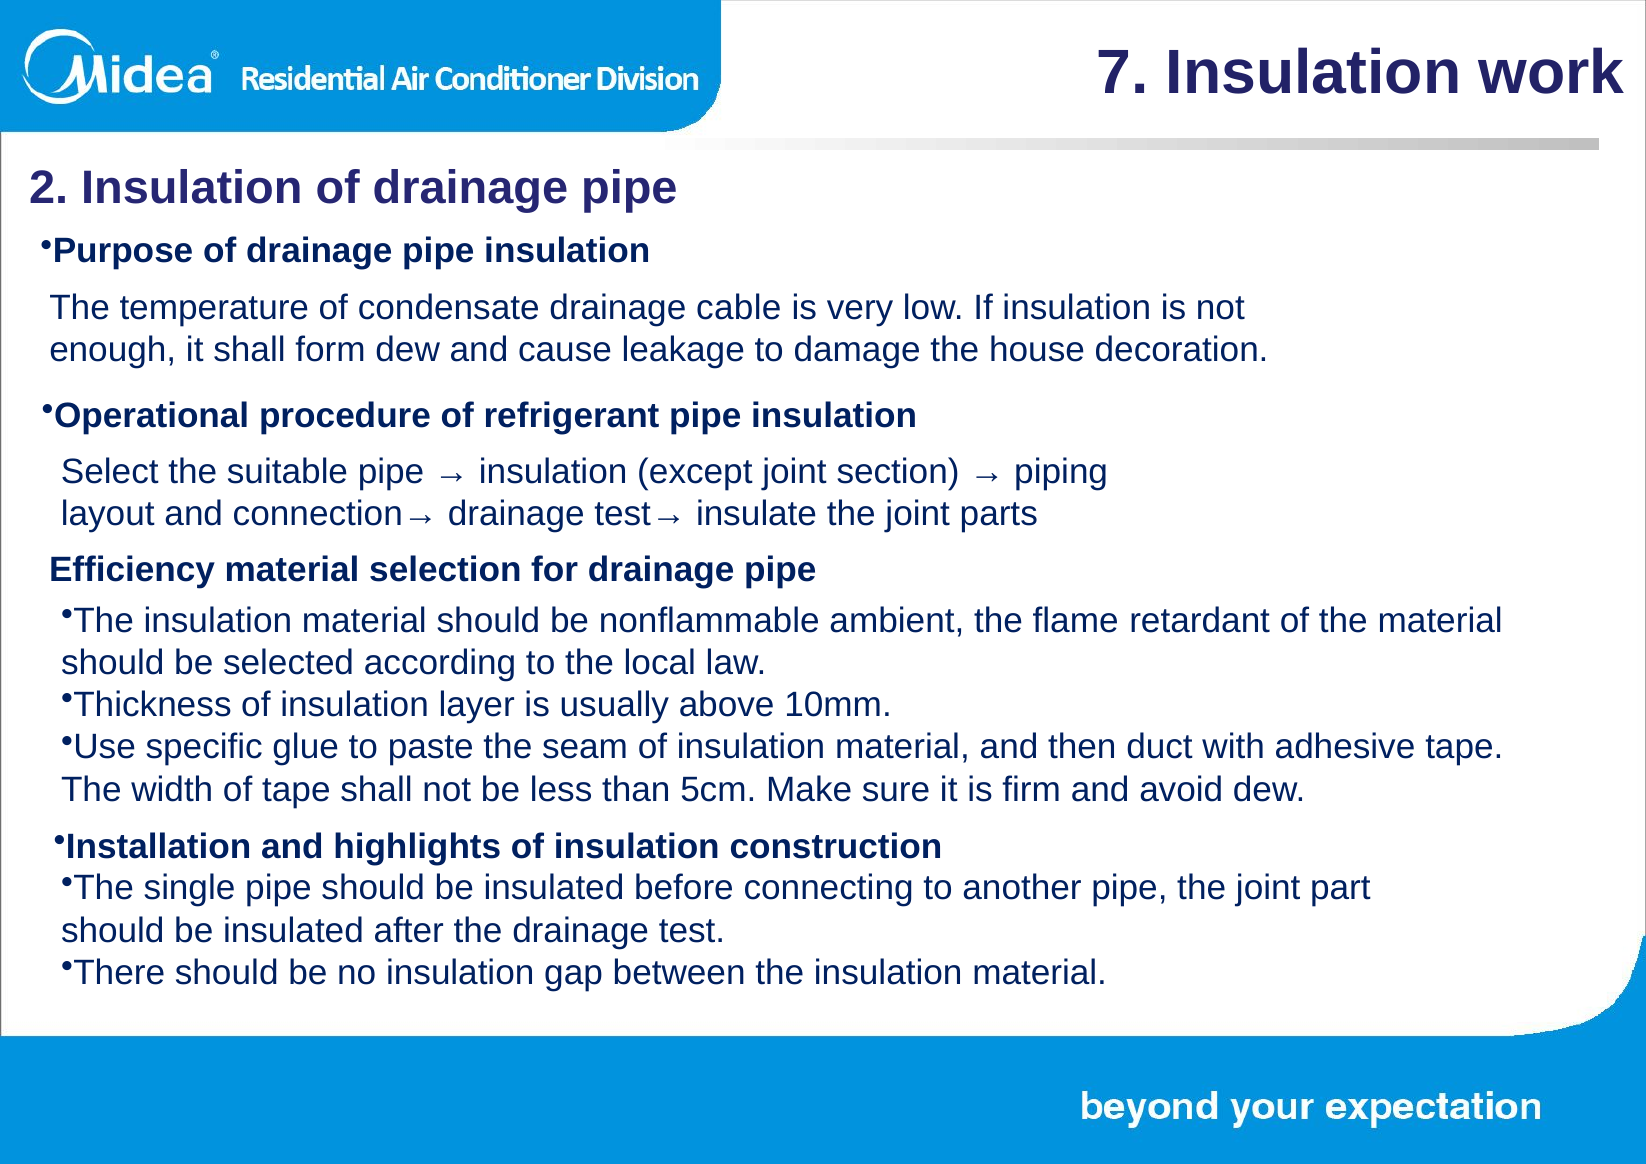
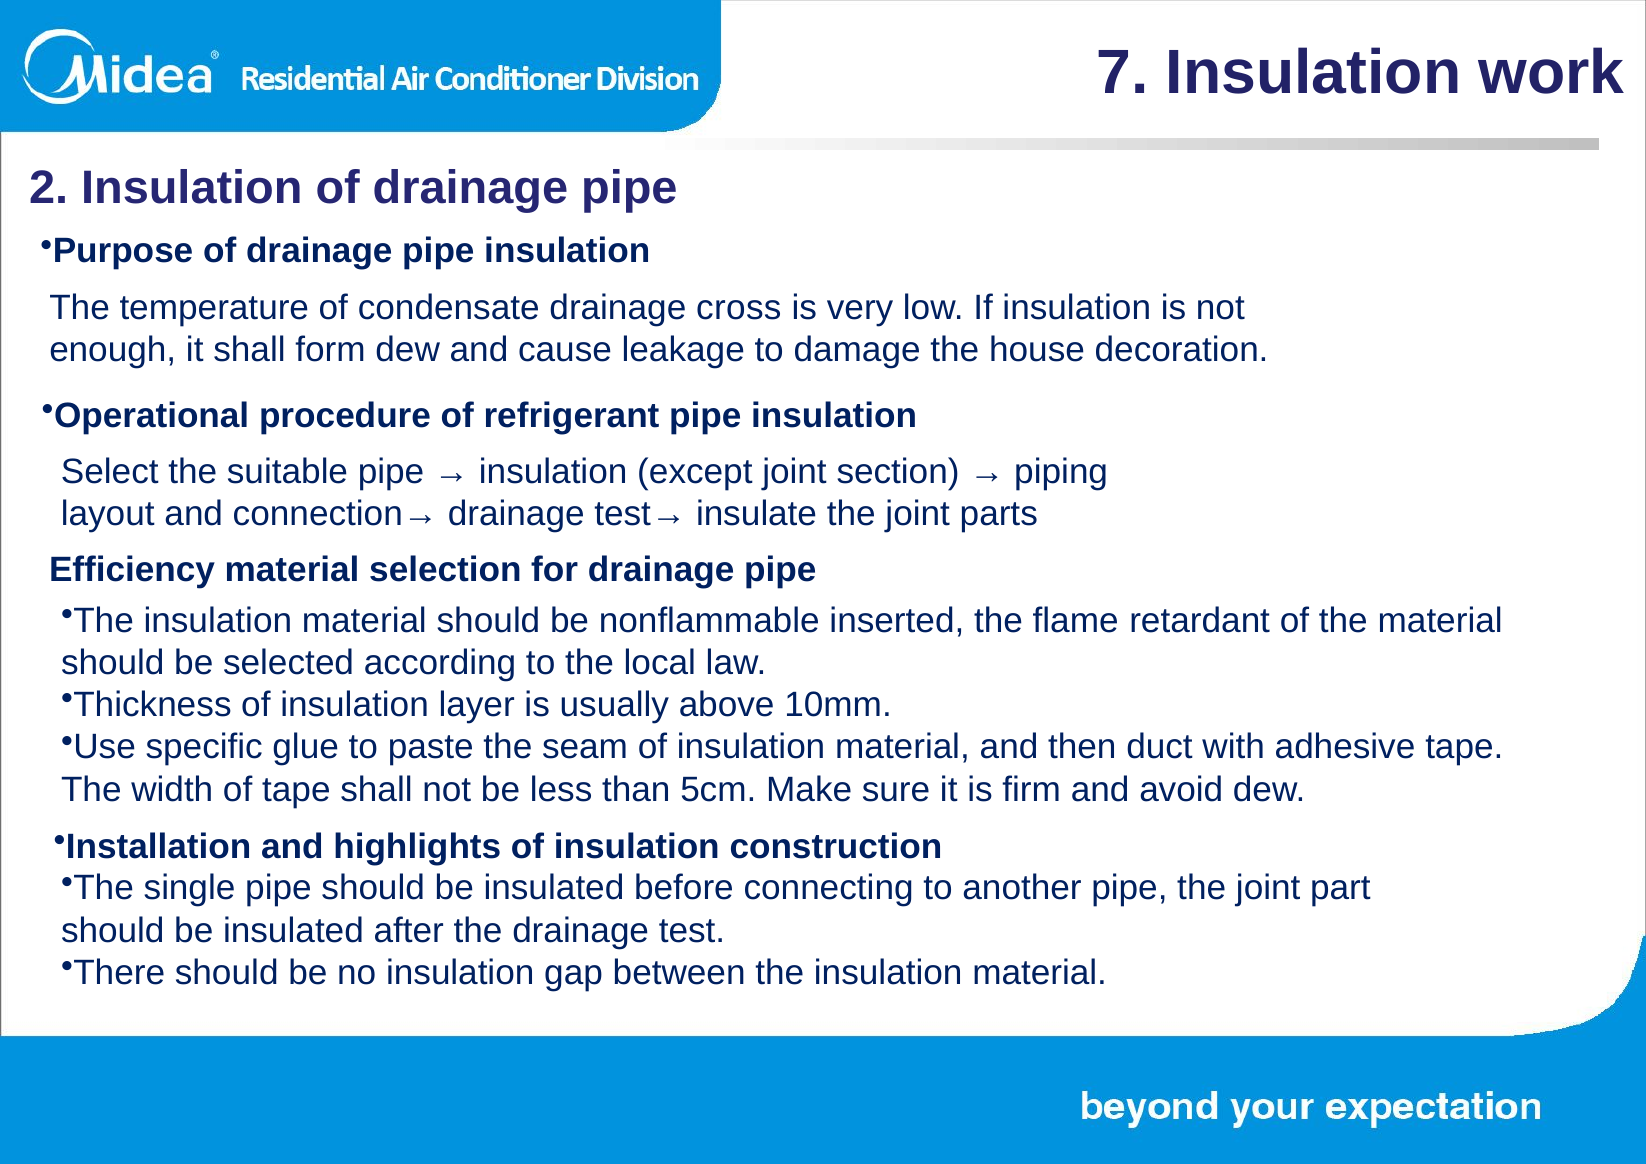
cable: cable -> cross (739, 308)
ambient: ambient -> inserted (897, 621)
